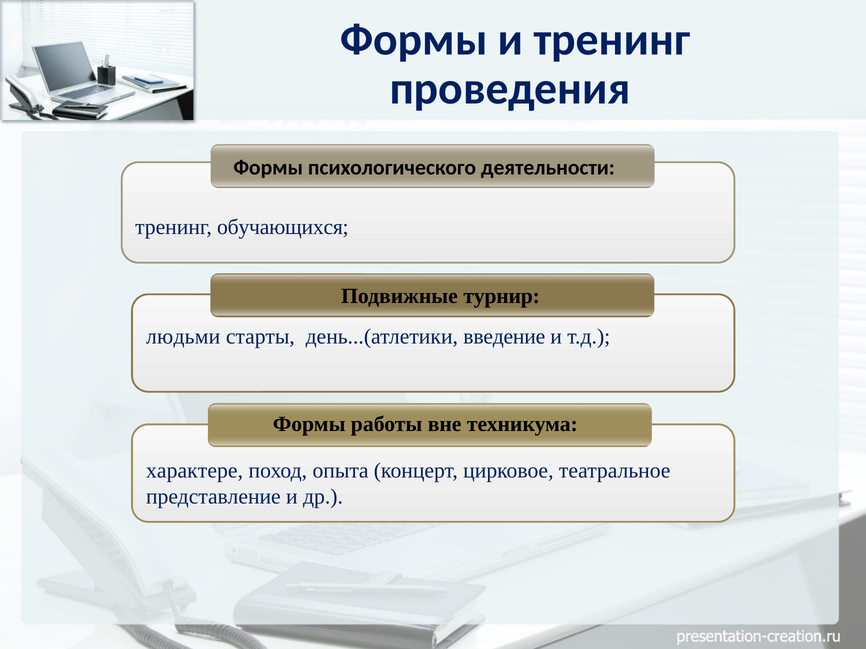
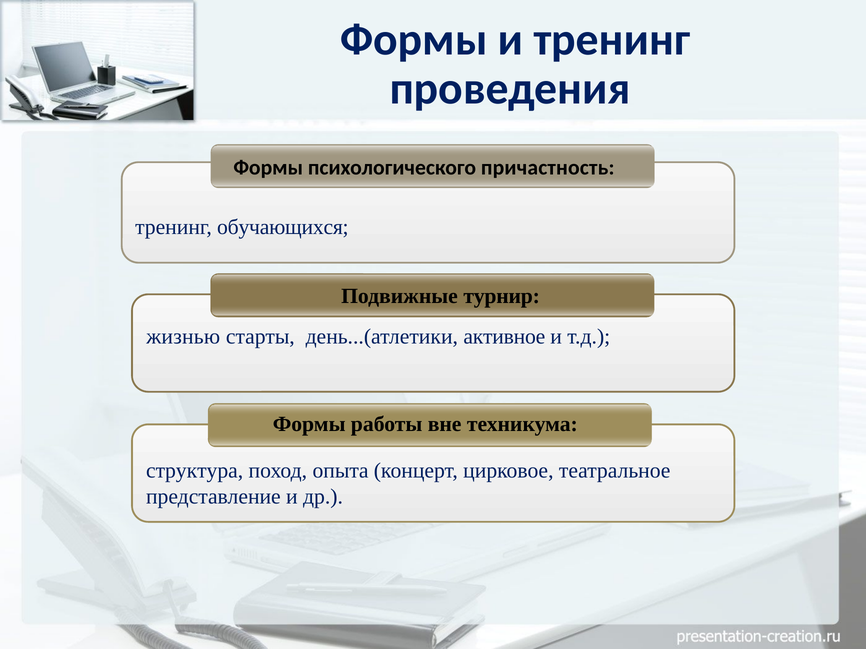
деятельности: деятельности -> причастность (548, 168)
людьми: людьми -> жизнью (183, 337)
введение: введение -> активное (504, 337)
характере: характере -> структура (195, 471)
